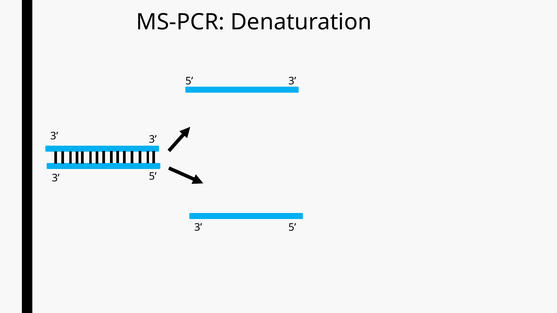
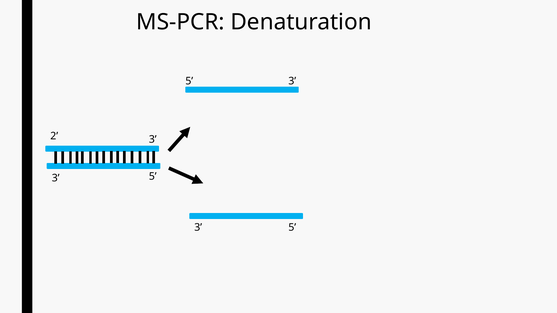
3: 3 -> 2 (54, 136)
